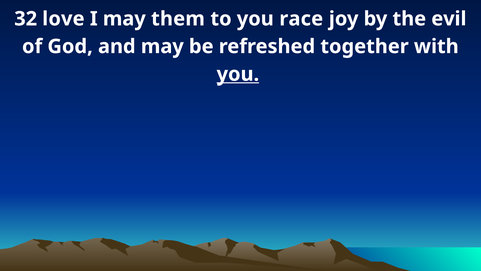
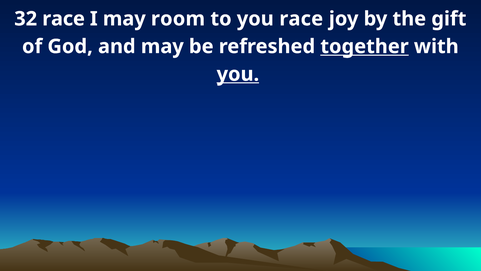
32 love: love -> race (64, 19)
them: them -> room (178, 19)
evil: evil -> gift (449, 19)
together underline: none -> present (365, 46)
